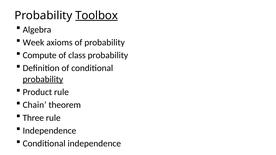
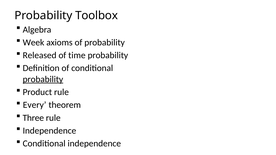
Toolbox underline: present -> none (97, 15)
Compute: Compute -> Released (40, 55)
class: class -> time (77, 55)
Chain: Chain -> Every (35, 105)
